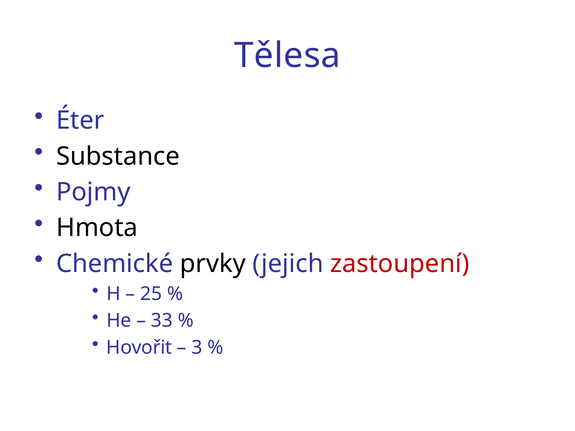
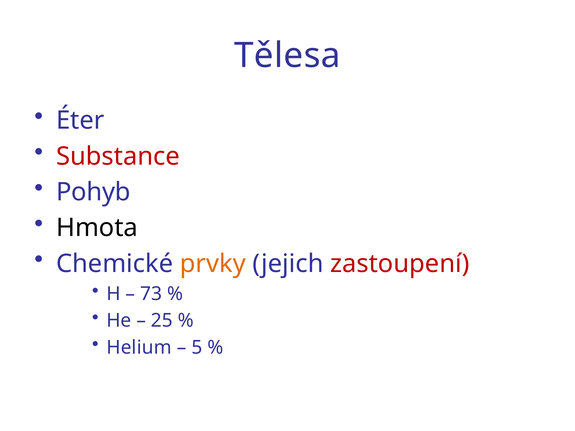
Substance colour: black -> red (118, 156)
Pojmy: Pojmy -> Pohyb (93, 192)
prvky colour: black -> orange (213, 264)
25: 25 -> 73 (151, 294)
33: 33 -> 25 (162, 321)
Hovořit: Hovořit -> Helium (139, 348)
3: 3 -> 5 (197, 348)
